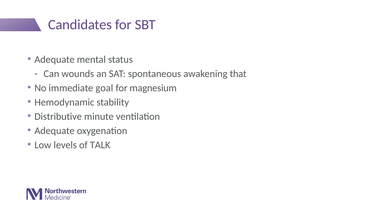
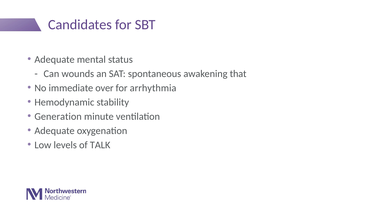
goal: goal -> over (104, 88)
magnesium: magnesium -> arrhythmia (153, 88)
Distributive: Distributive -> Generation (58, 116)
